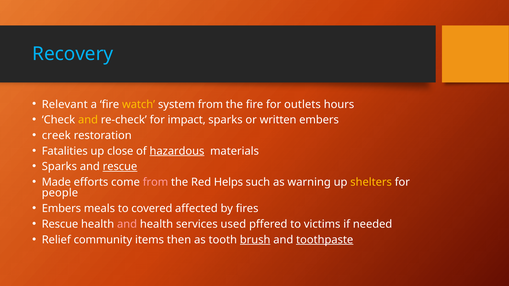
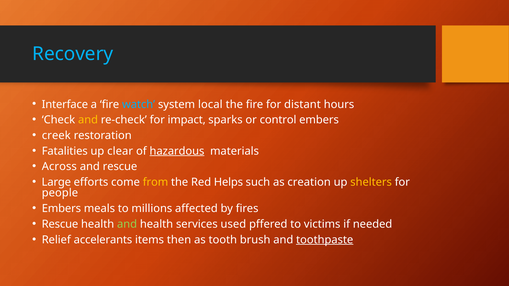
Relevant: Relevant -> Interface (65, 104)
watch colour: yellow -> light blue (139, 104)
system from: from -> local (210, 104)
outlets: outlets -> distant (302, 104)
written: written -> control (278, 120)
close: close -> clear (120, 151)
Sparks: Sparks -> Across (59, 167)
rescue underline: present -> none (120, 167)
Made: Made -> Large (56, 182)
from colour: pink -> yellow (156, 182)
warning: warning -> creation (309, 182)
covered: covered -> millions (152, 209)
and colour: pink -> light green (127, 224)
community: community -> accelerants (103, 240)
brush underline: present -> none (255, 240)
